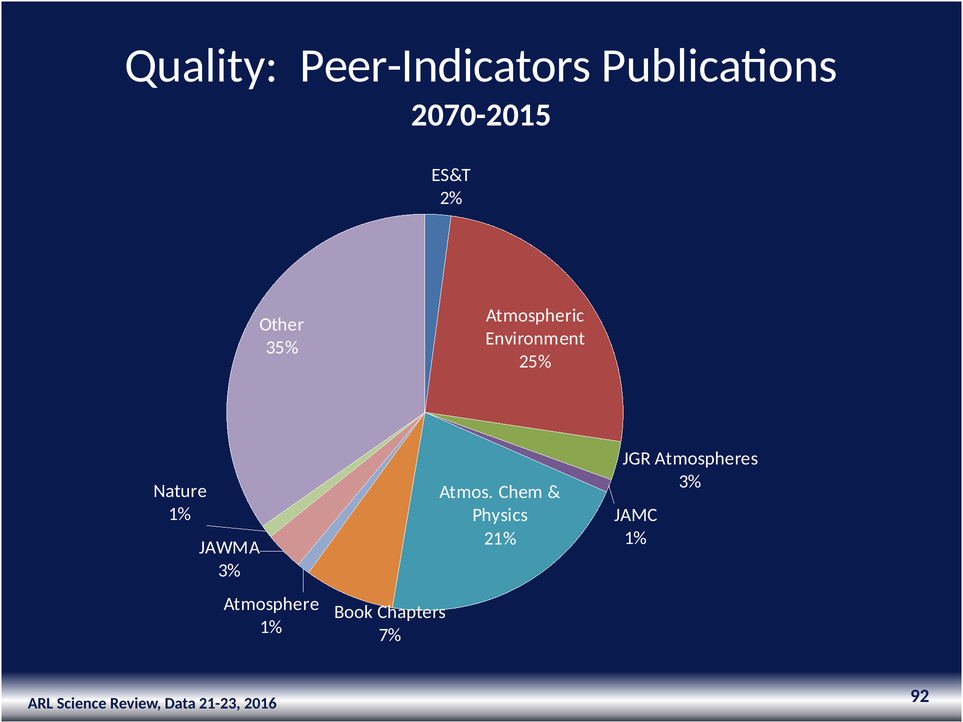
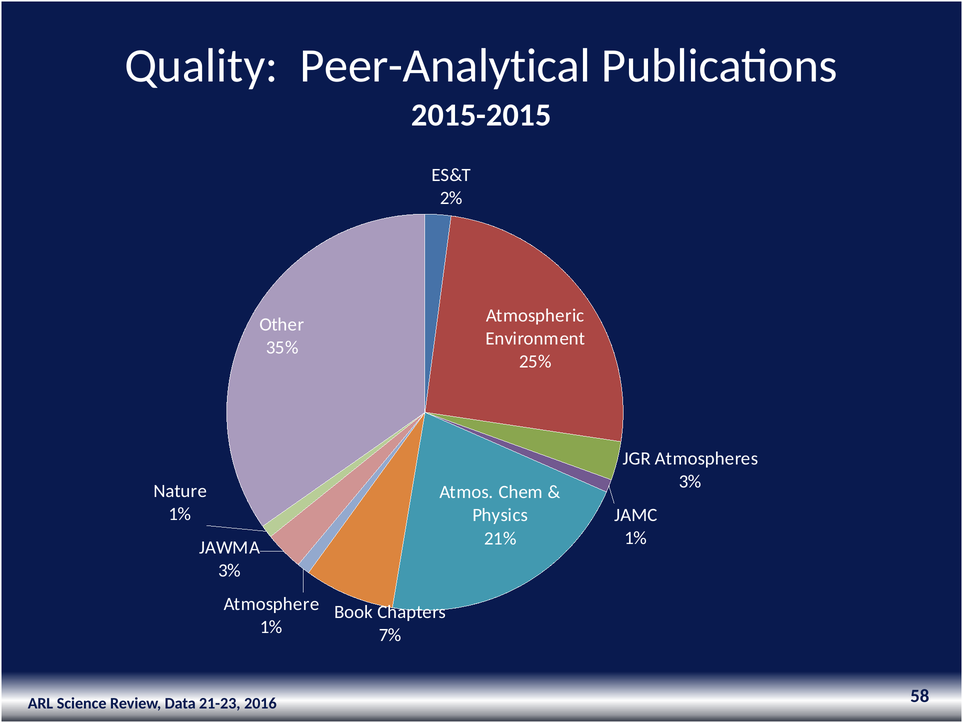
Peer-Indicators: Peer-Indicators -> Peer-Analytical (445, 66)
2070-2015: 2070-2015 -> 2015-2015 (481, 115)
92: 92 -> 58 (920, 696)
